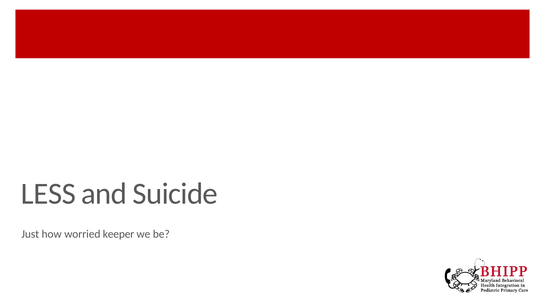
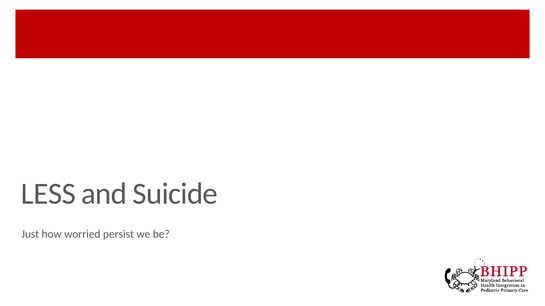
keeper: keeper -> persist (118, 234)
